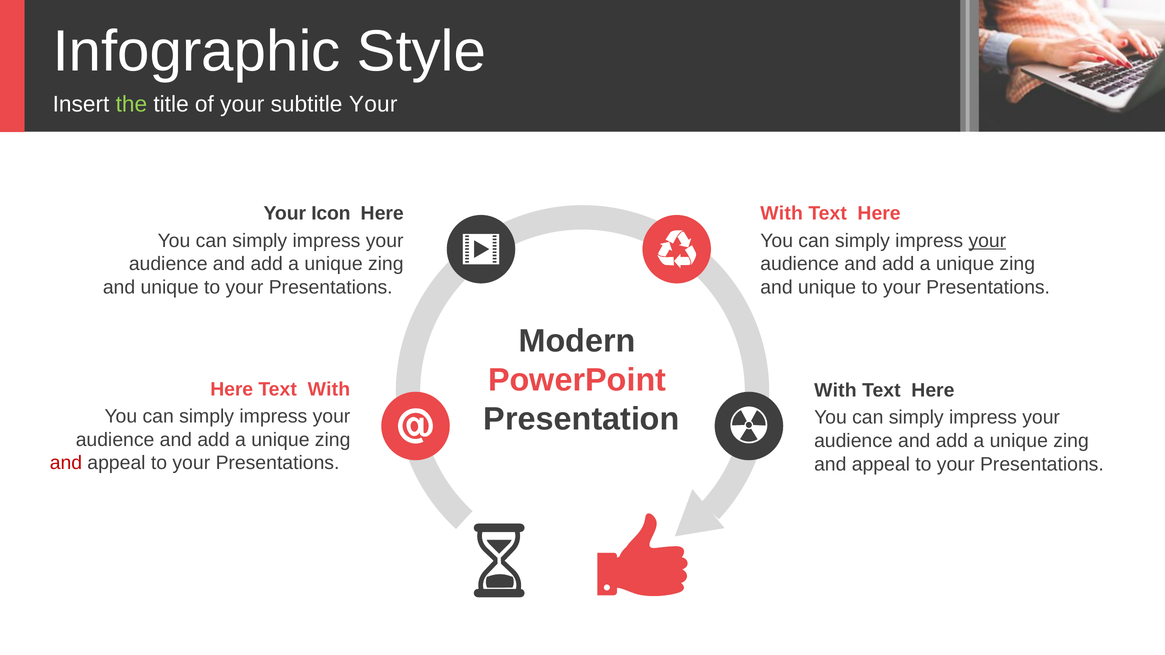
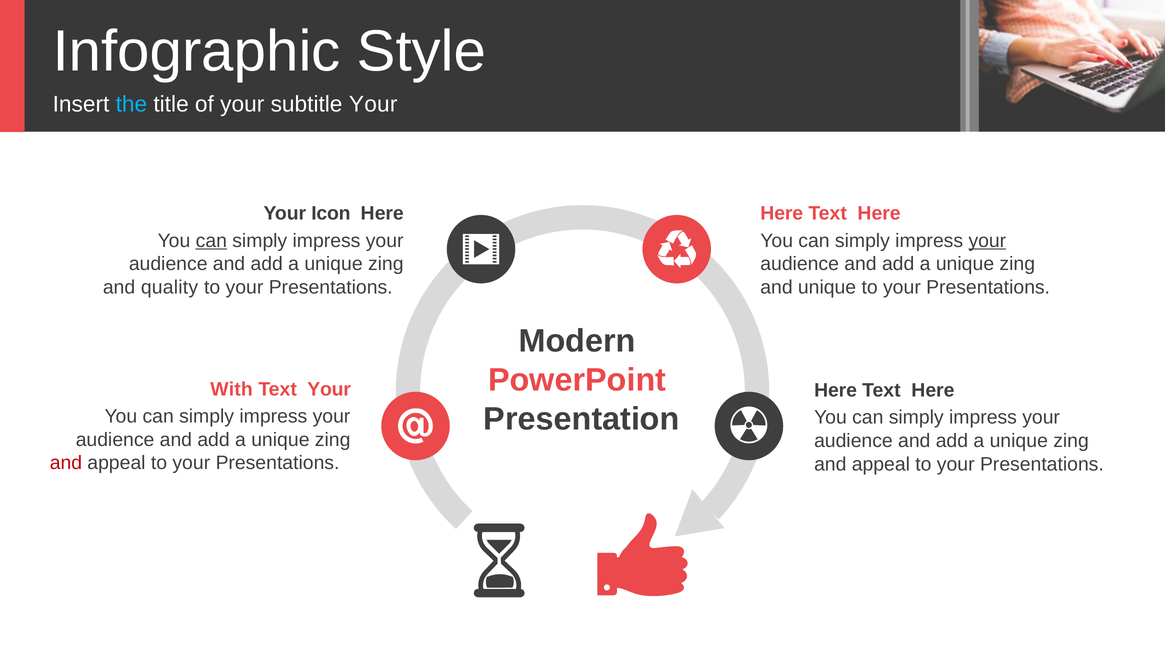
the colour: light green -> light blue (131, 104)
With: With -> Here (782, 214)
can underline: none -> present (211, 241)
unique: unique -> quality (170, 287)
Here: Here -> With (232, 389)
Text With: With -> Your (329, 389)
With: With -> Here (836, 391)
